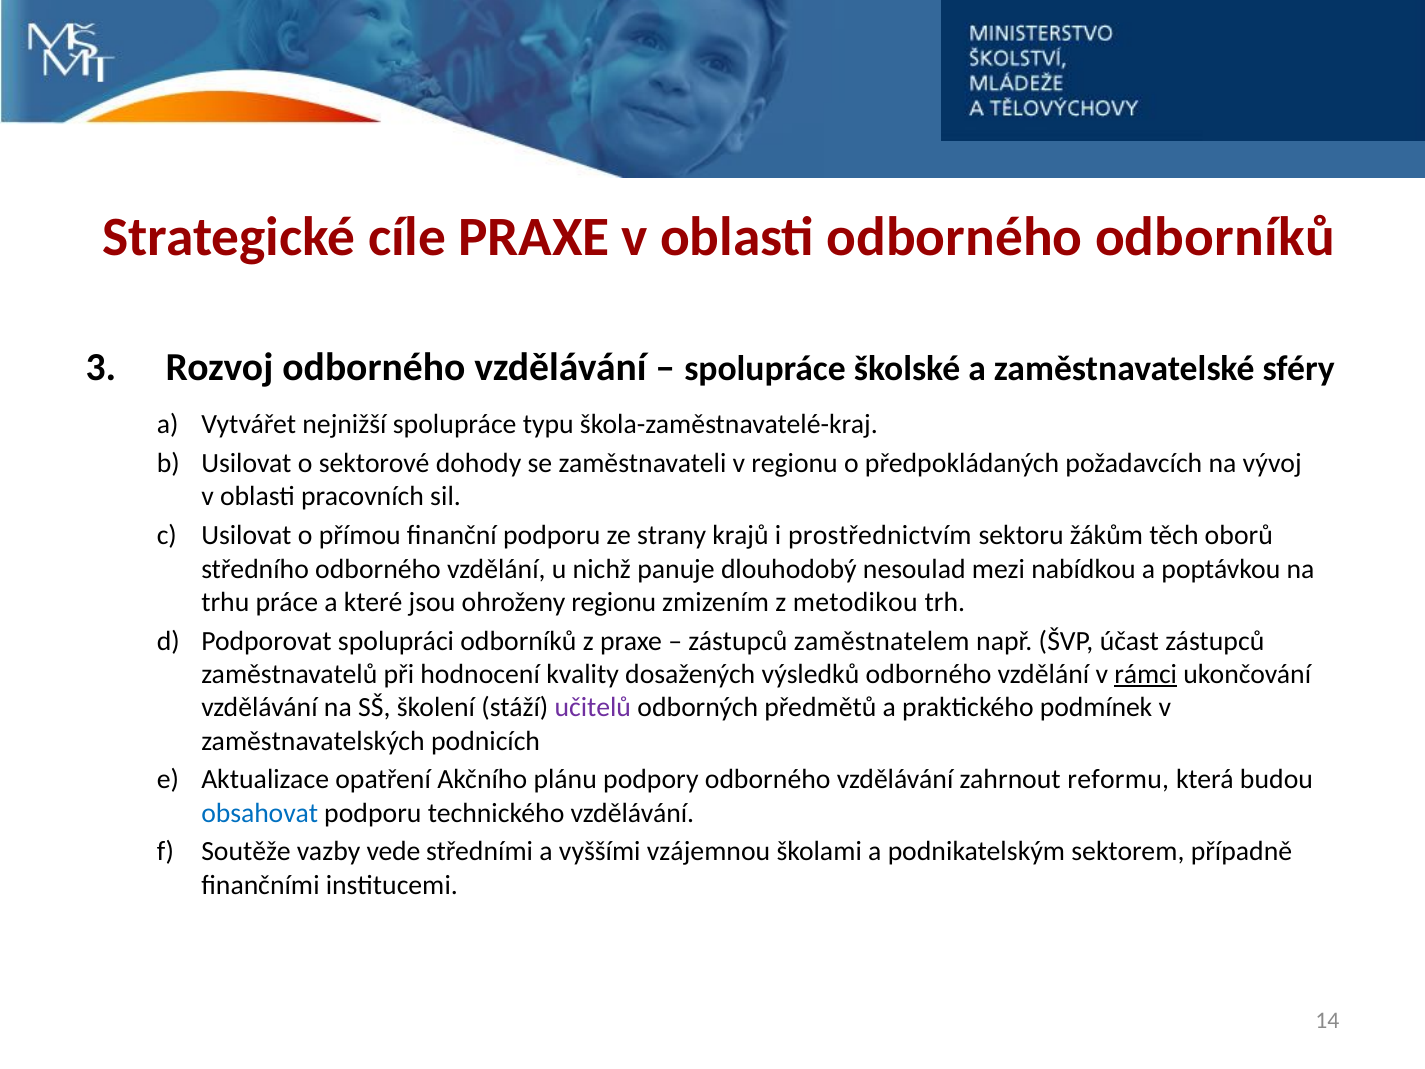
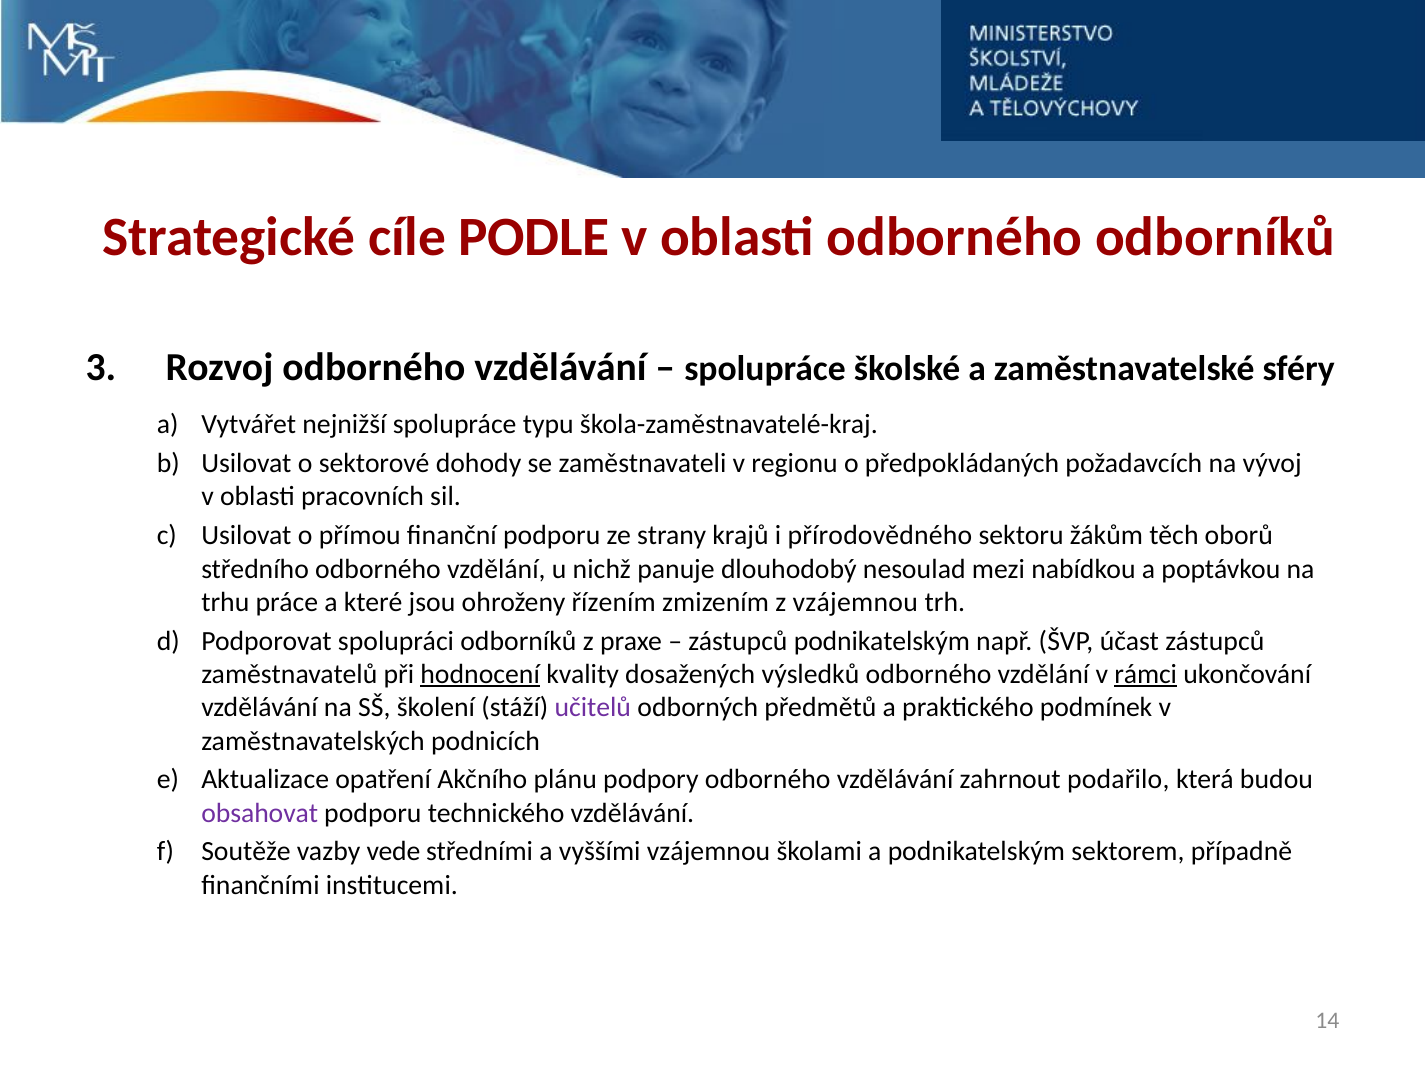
cíle PRAXE: PRAXE -> PODLE (534, 238)
prostřednictvím: prostřednictvím -> přírodovědného (880, 536)
ohroženy regionu: regionu -> řízením (614, 602)
z metodikou: metodikou -> vzájemnou (855, 602)
zástupců zaměstnatelem: zaměstnatelem -> podnikatelským (882, 641)
hodnocení underline: none -> present (480, 674)
reformu: reformu -> podařilo (1118, 780)
obsahovat colour: blue -> purple (260, 813)
